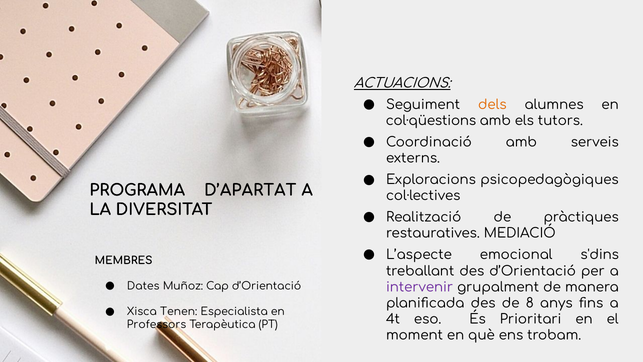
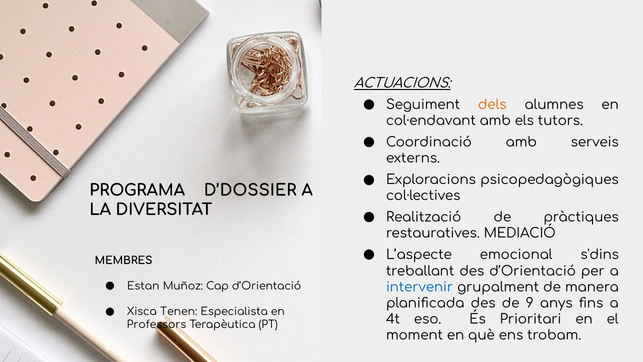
col·qüestions: col·qüestions -> col·endavant (431, 121)
D’APARTAT: D’APARTAT -> D’DOSSIER (250, 190)
Dates: Dates -> Estan (143, 286)
intervenir colour: purple -> blue (420, 287)
8: 8 -> 9 (530, 303)
